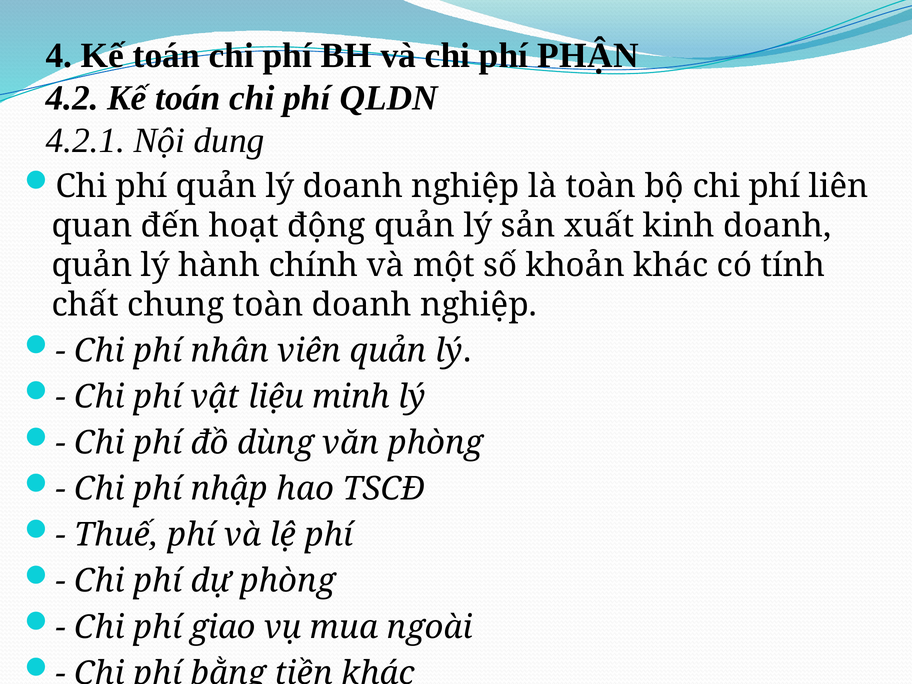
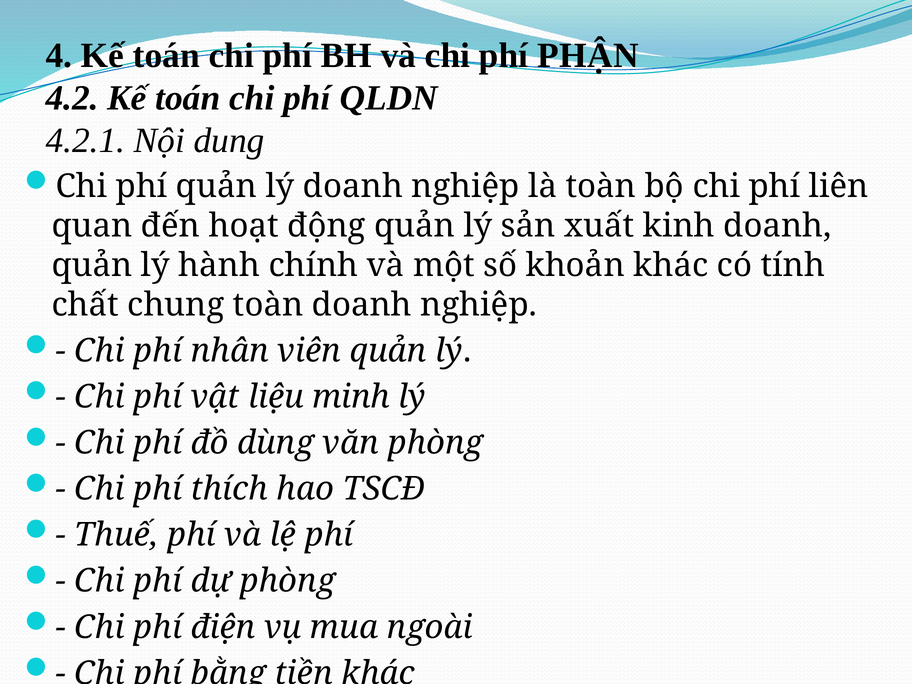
nhập: nhập -> thích (229, 489)
giao: giao -> điện (223, 627)
